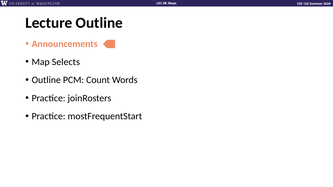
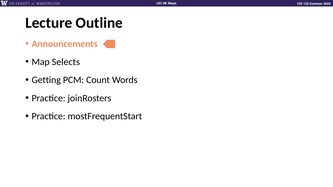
Outline: Outline -> Getting (46, 80)
